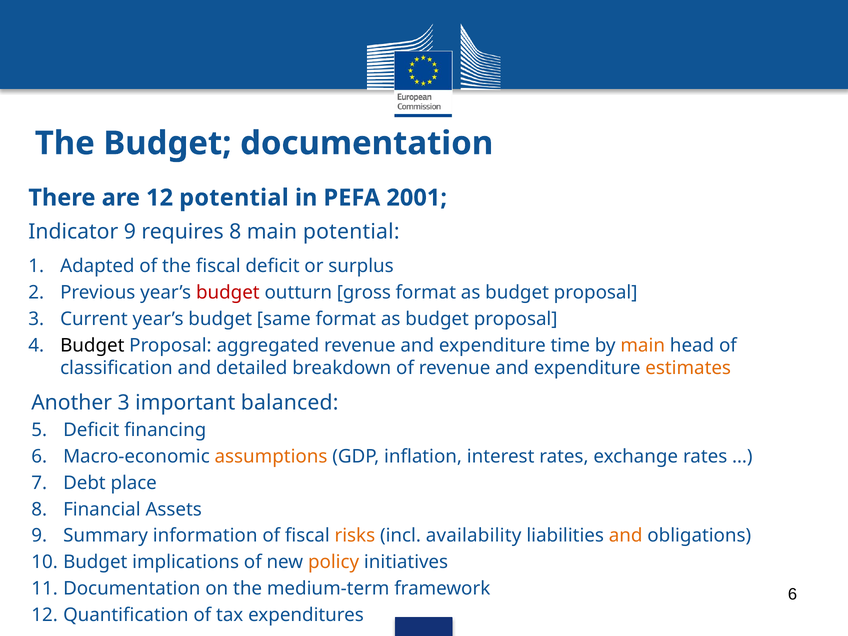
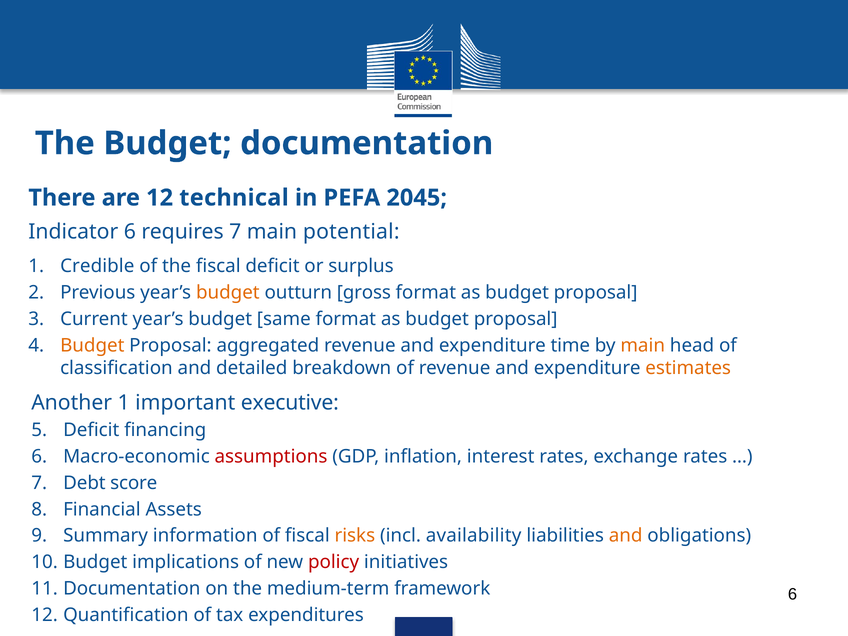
12 potential: potential -> technical (234, 198)
2001: 2001 -> 2045 (417, 198)
Indicator 9: 9 -> 6 (130, 232)
requires 8: 8 -> 7 (235, 232)
Adapted: Adapted -> Credible (97, 266)
budget colour: red -> orange (228, 293)
Budget colour: black -> orange (92, 345)
Another 3: 3 -> 1 (124, 403)
balanced: balanced -> executive (290, 403)
assumptions colour: orange -> red (271, 457)
place: place -> score (134, 483)
policy colour: orange -> red (334, 562)
